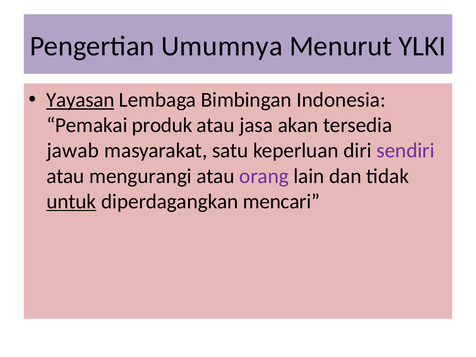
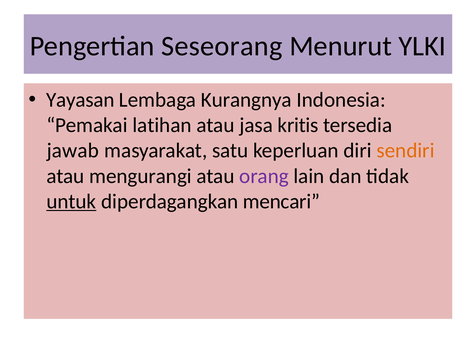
Umumnya: Umumnya -> Seseorang (222, 46)
Yayasan underline: present -> none (80, 100)
Bimbingan: Bimbingan -> Kurangnya (246, 100)
produk: produk -> latihan (162, 125)
akan: akan -> kritis (298, 125)
sendiri colour: purple -> orange (405, 151)
